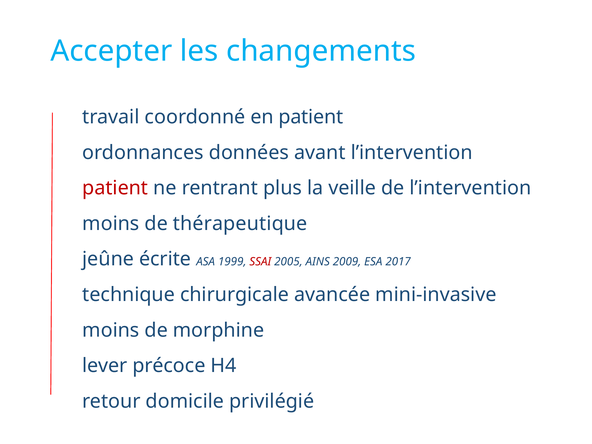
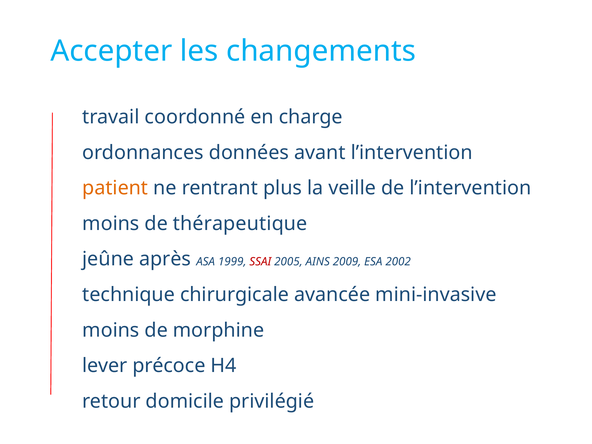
en patient: patient -> charge (311, 117)
patient colour: red -> orange (115, 188)
écrite: écrite -> après (165, 259)
2017: 2017 -> 2002 (398, 262)
